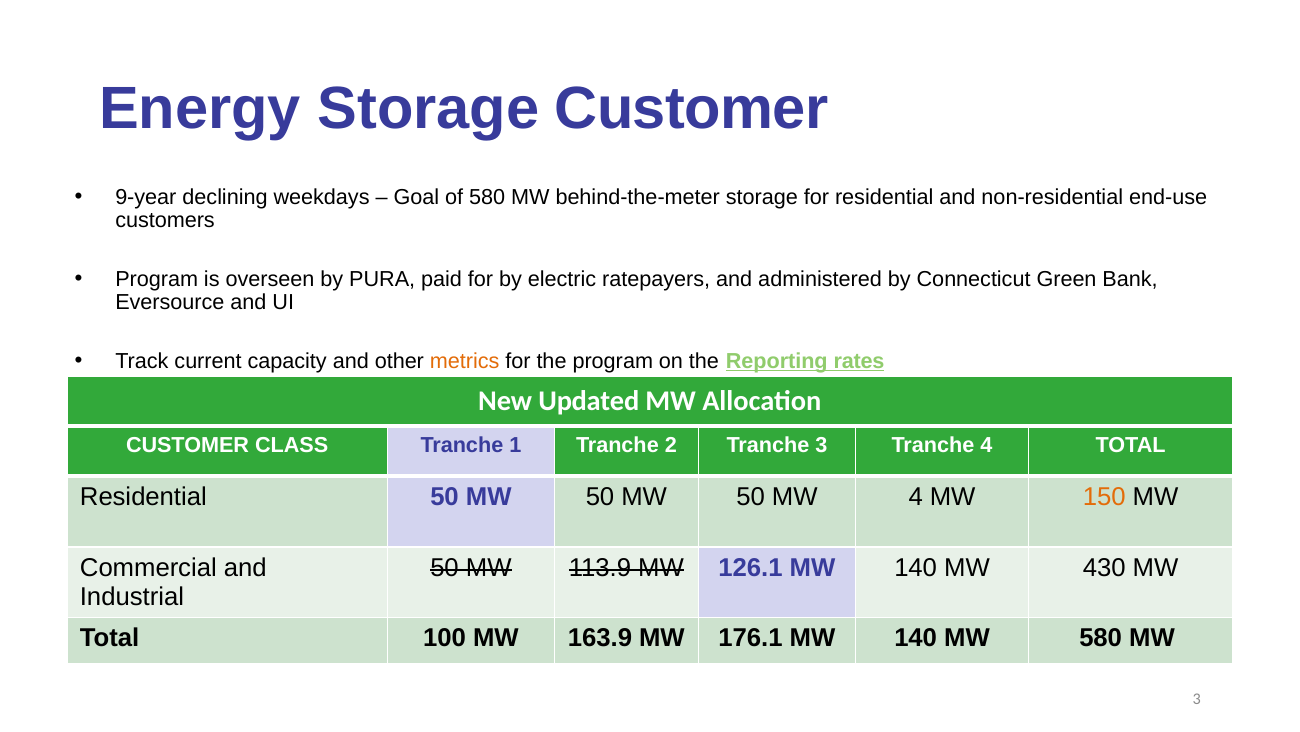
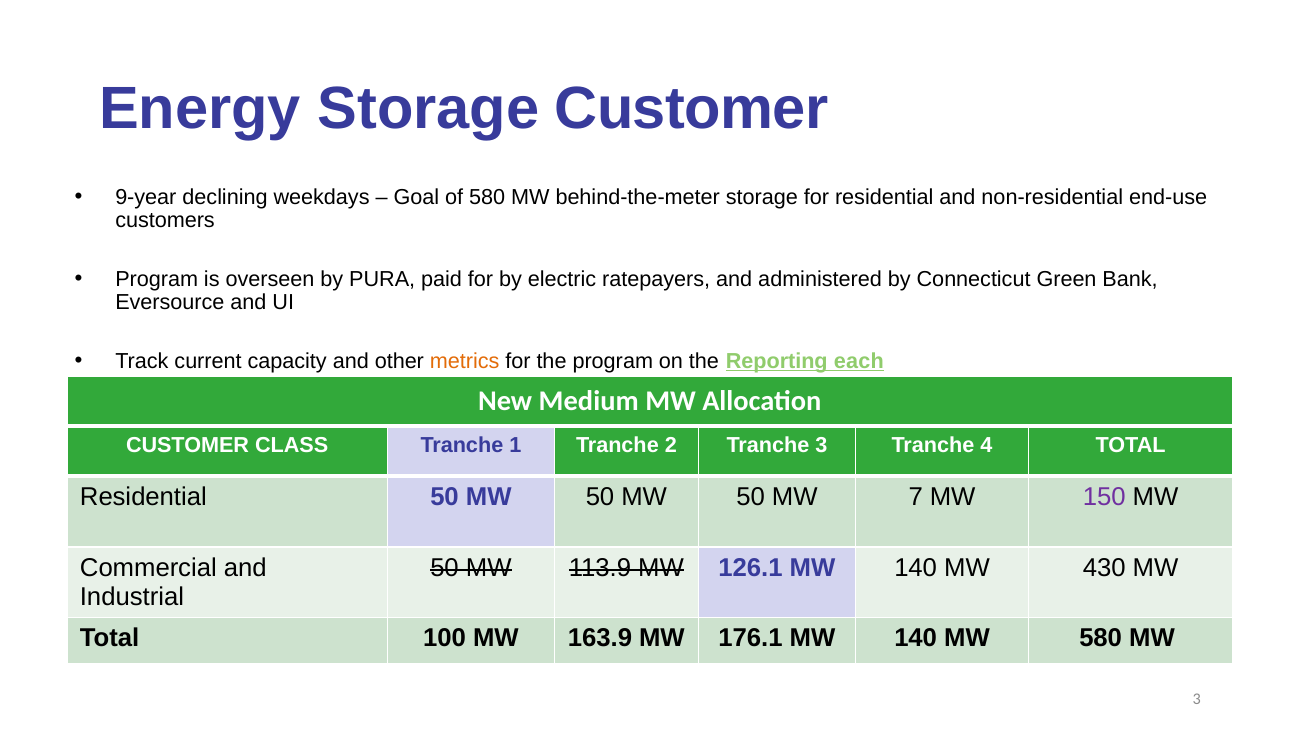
rates: rates -> each (859, 361)
Updated: Updated -> Medium (589, 400)
MW 4: 4 -> 7 (916, 496)
150 colour: orange -> purple (1104, 496)
